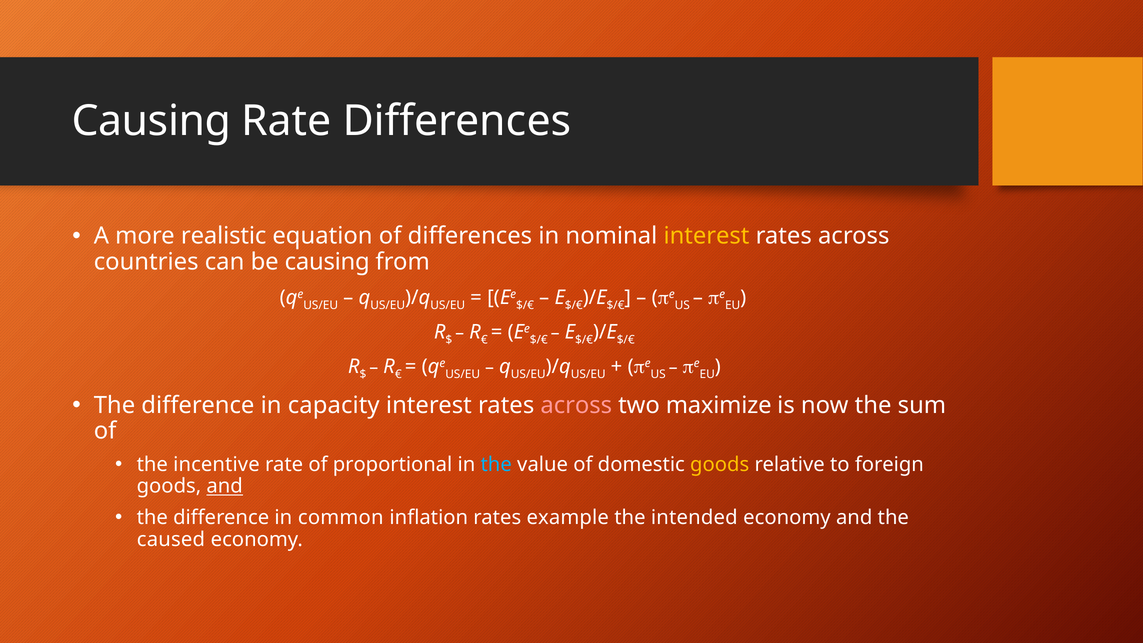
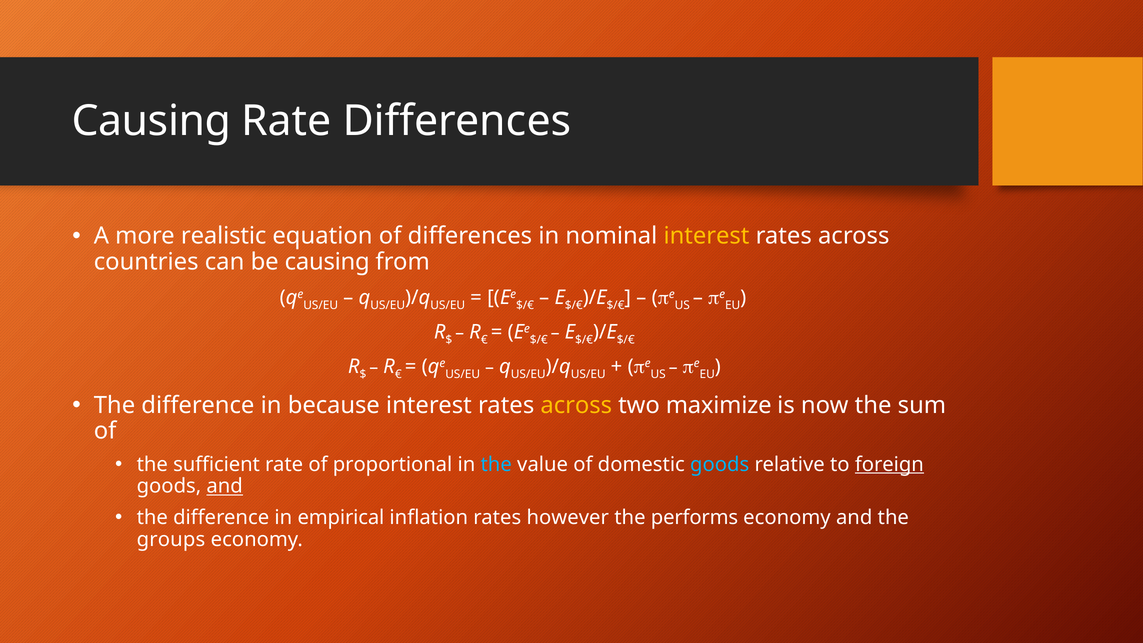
capacity: capacity -> because (334, 405)
across colour: pink -> yellow (576, 405)
incentive: incentive -> sufficient (217, 464)
goods colour: yellow -> light blue (720, 464)
foreign underline: none -> present (889, 464)
common: common -> empirical (341, 518)
example: example -> however (568, 518)
intended: intended -> performs (694, 518)
caused: caused -> groups (171, 539)
